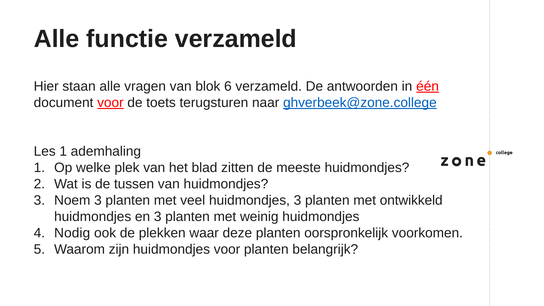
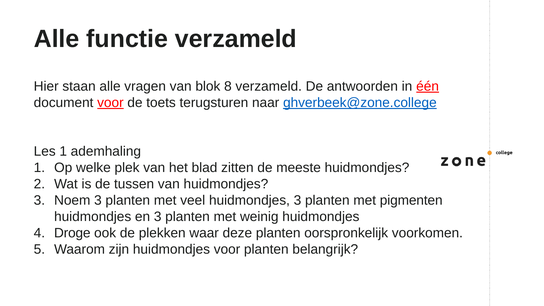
6: 6 -> 8 (228, 86)
ontwikkeld: ontwikkeld -> pigmenten (411, 200)
Nodig: Nodig -> Droge (72, 233)
